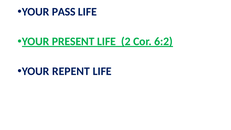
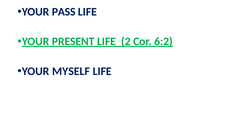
REPENT: REPENT -> MYSELF (71, 71)
